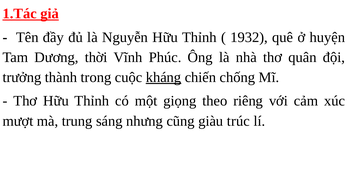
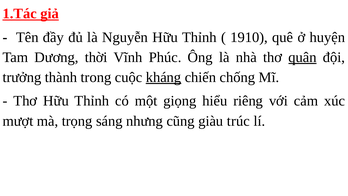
1932: 1932 -> 1910 (249, 37)
quân underline: none -> present (302, 57)
theo: theo -> hiểu (215, 101)
trung: trung -> trọng (77, 121)
